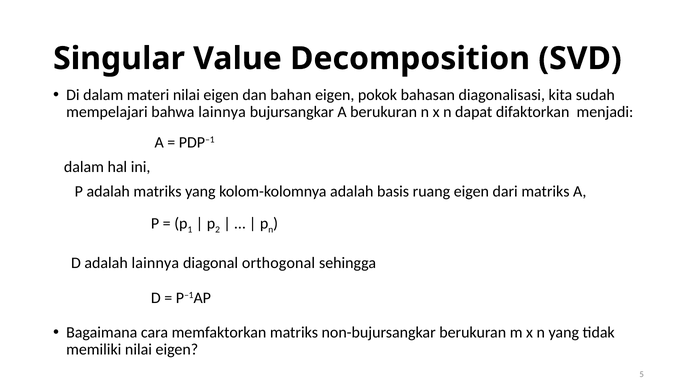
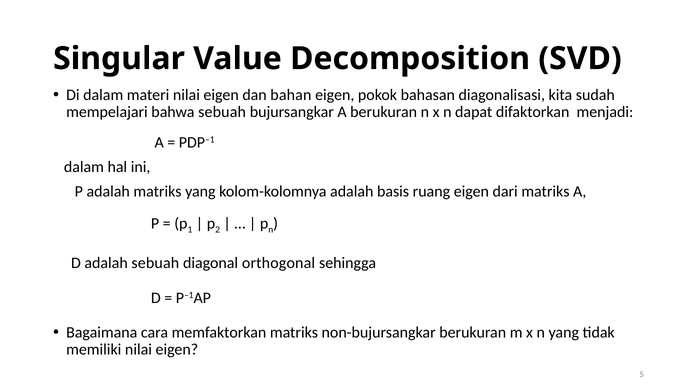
bahwa lainnya: lainnya -> sebuah (222, 112)
adalah lainnya: lainnya -> sebuah (155, 263)
